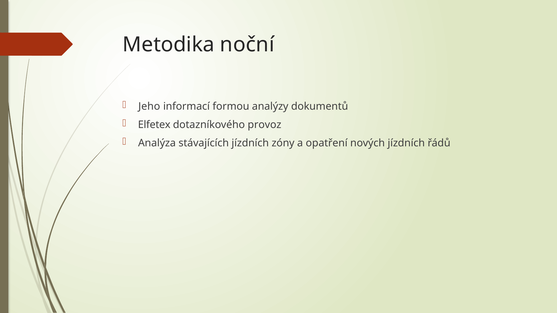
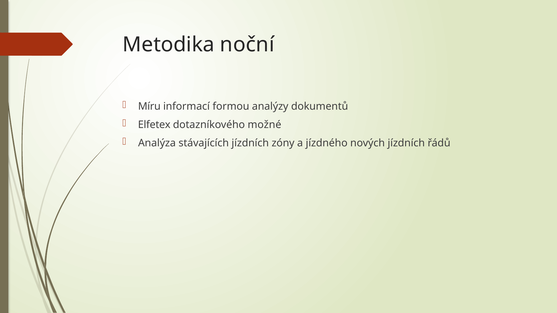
Jeho: Jeho -> Míru (149, 107)
provoz: provoz -> možné (264, 125)
opatření: opatření -> jízdného (327, 143)
